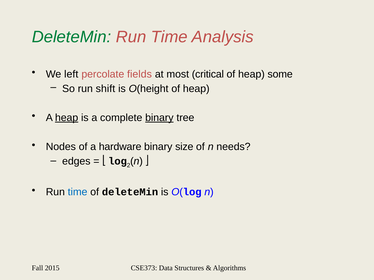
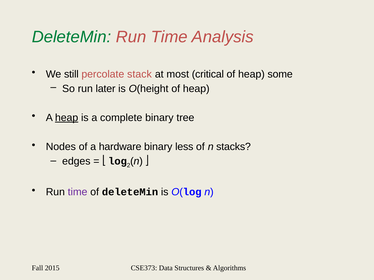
left: left -> still (71, 74)
fields: fields -> stack (139, 74)
shift: shift -> later (106, 89)
binary underline: present -> none (159, 118)
size: size -> less (184, 147)
needs: needs -> stacks (234, 147)
time colour: blue -> purple (78, 192)
